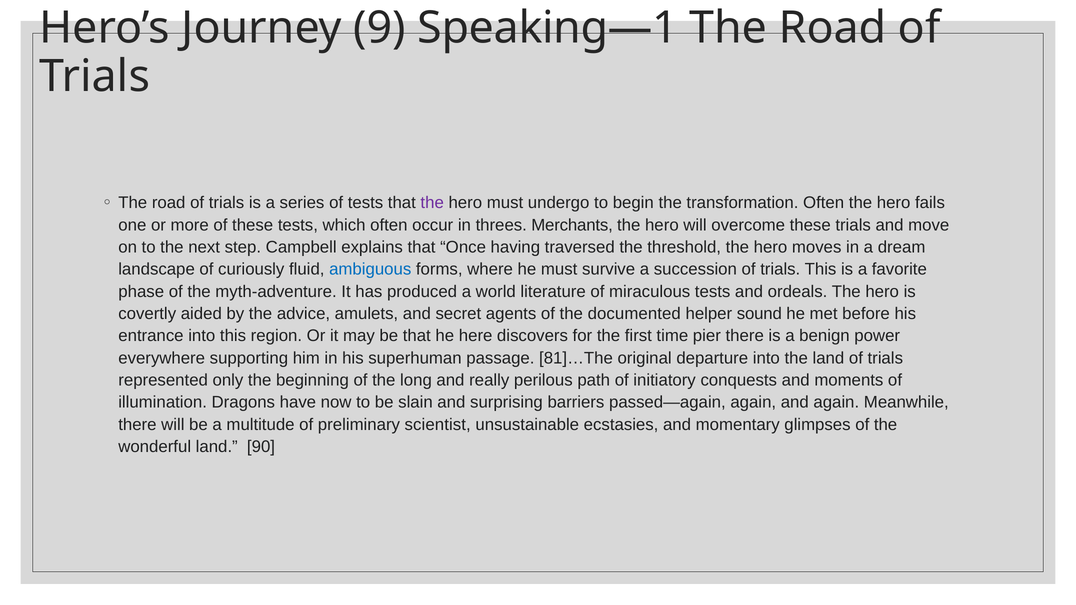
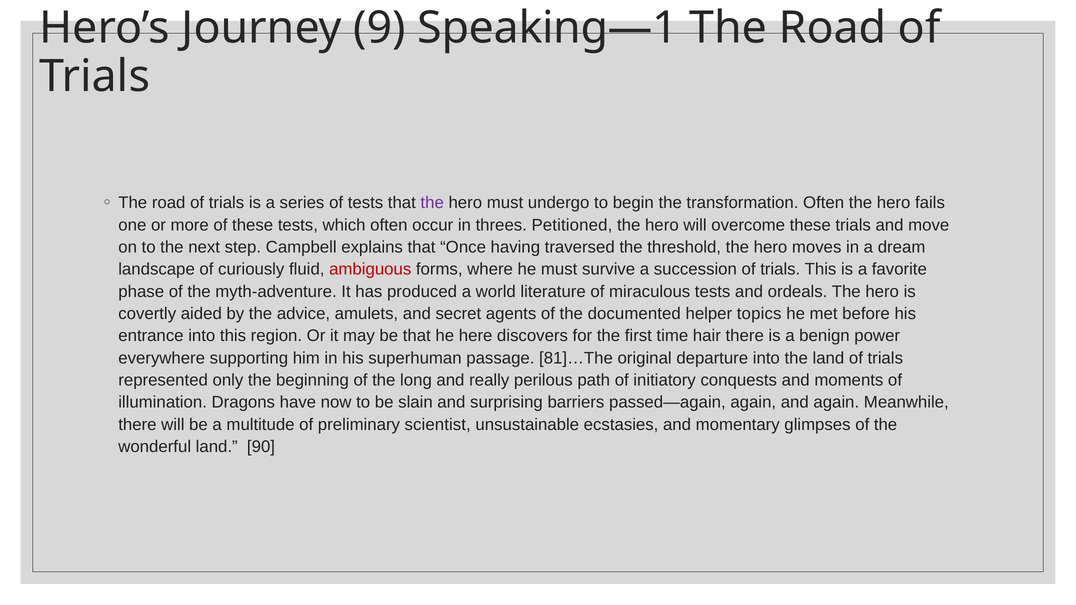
Merchants: Merchants -> Petitioned (572, 225)
ambiguous colour: blue -> red (370, 269)
sound: sound -> topics (759, 314)
pier: pier -> hair (707, 336)
